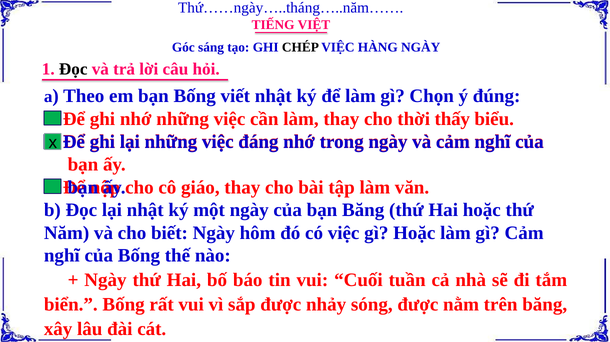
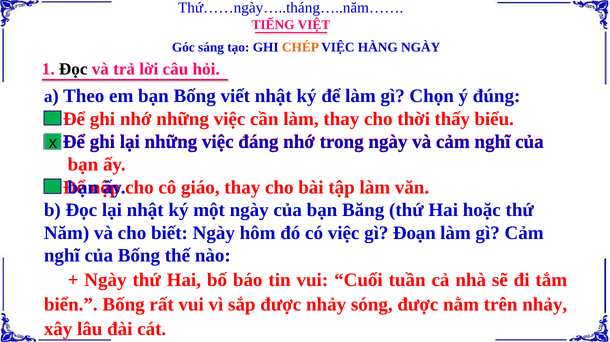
CHÉP colour: black -> orange (300, 47)
gì Hoặc: Hoặc -> Đoạn (414, 233)
trên băng: băng -> nhảy (545, 305)
